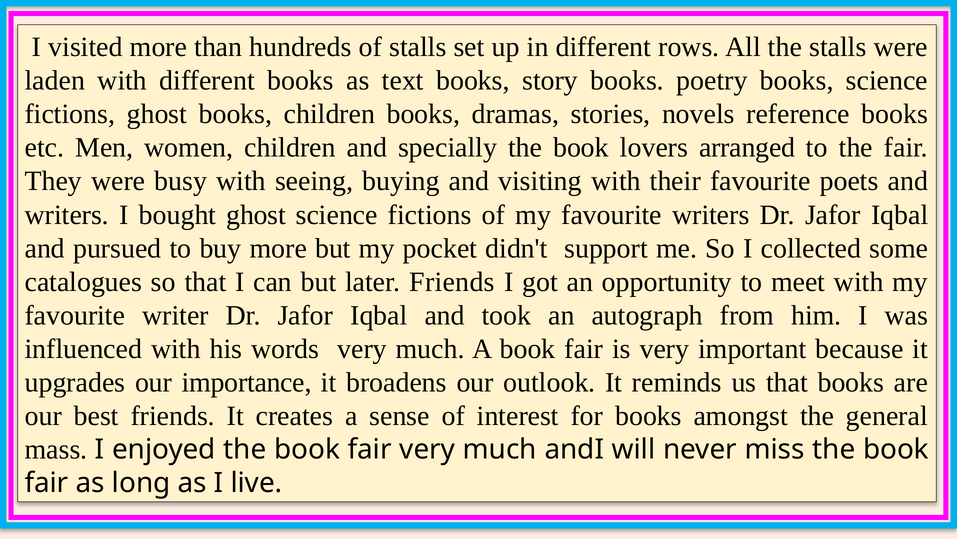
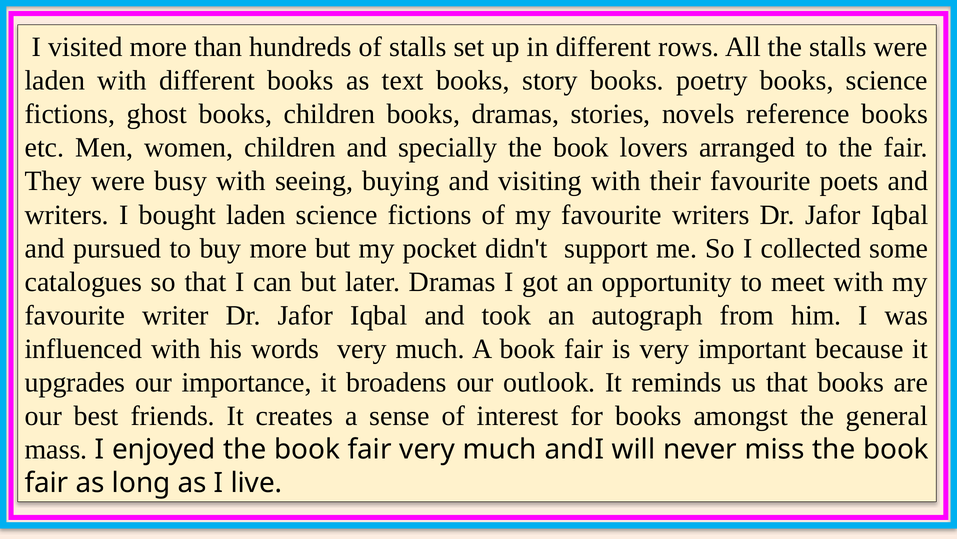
bought ghost: ghost -> laden (256, 215)
later Friends: Friends -> Dramas (452, 282)
